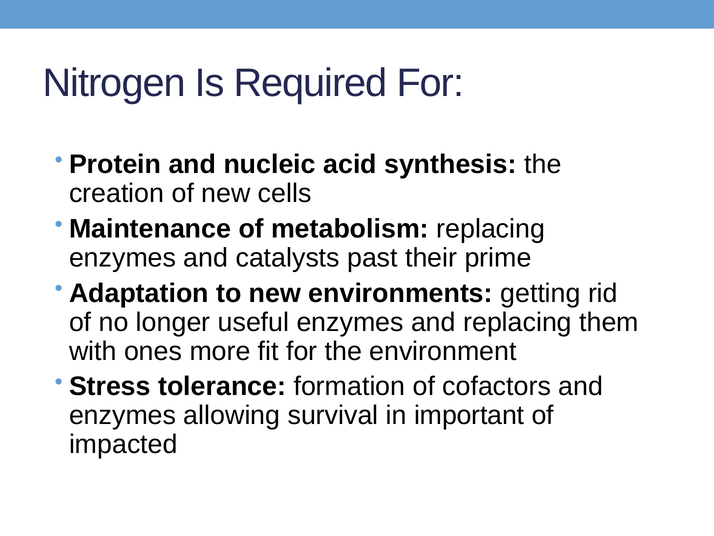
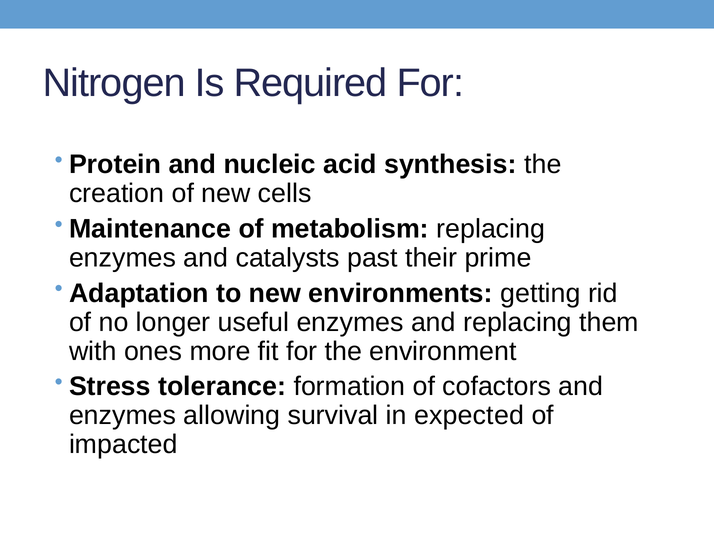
important: important -> expected (469, 415)
